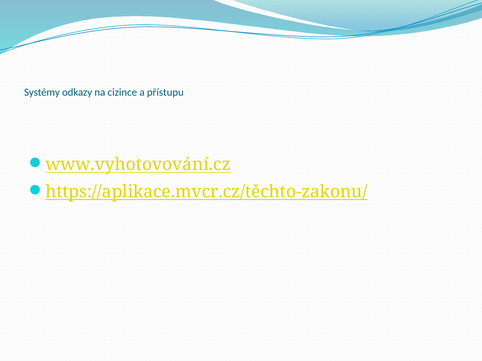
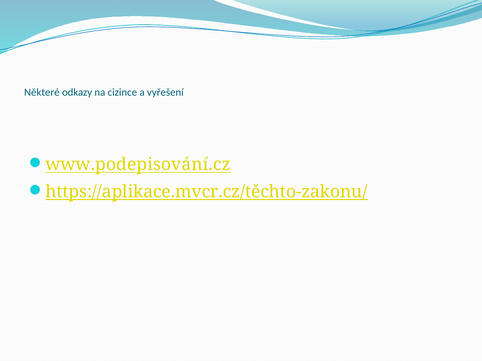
Systémy: Systémy -> Některé (42, 92)
přístupu: přístupu -> vyřešení (165, 92)
www.vyhotovování.cz: www.vyhotovování.cz -> www.podepisování.cz (138, 165)
